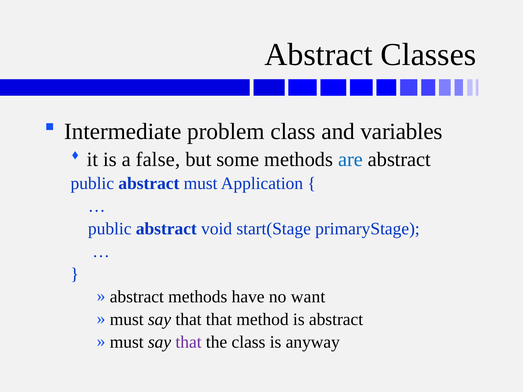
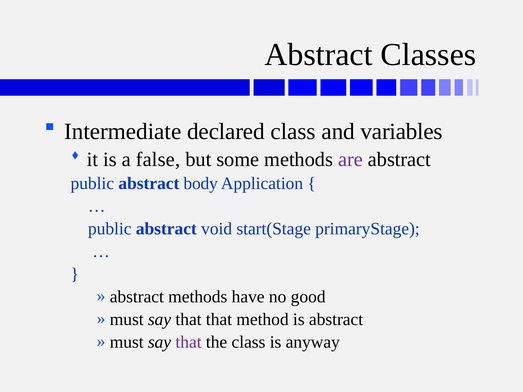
problem: problem -> declared (226, 131)
are colour: blue -> purple (350, 159)
must: must -> body (201, 184)
want: want -> good (308, 297)
